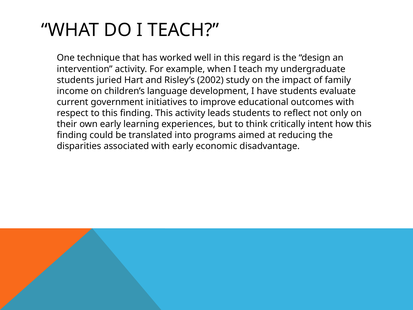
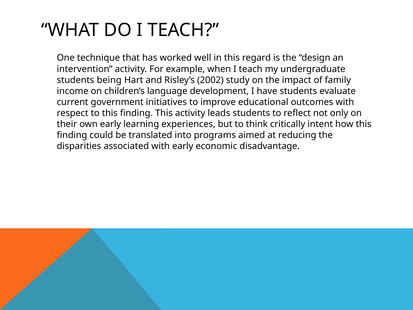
juried: juried -> being (109, 80)
